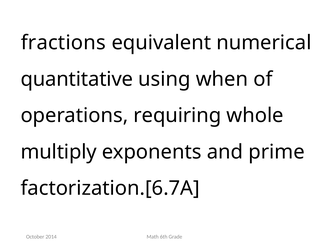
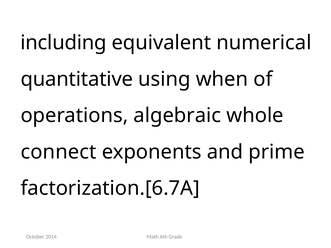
fractions: fractions -> including (63, 43)
requiring: requiring -> algebraic (177, 116)
multiply: multiply -> connect (59, 152)
